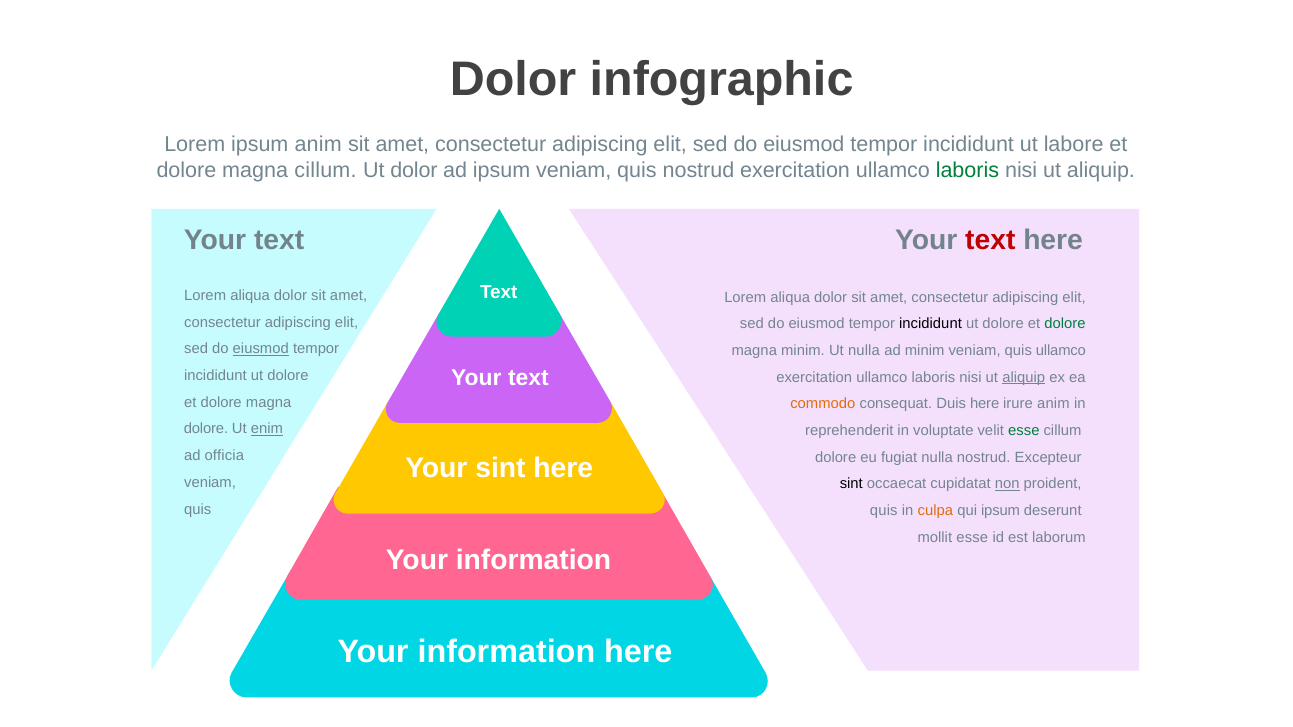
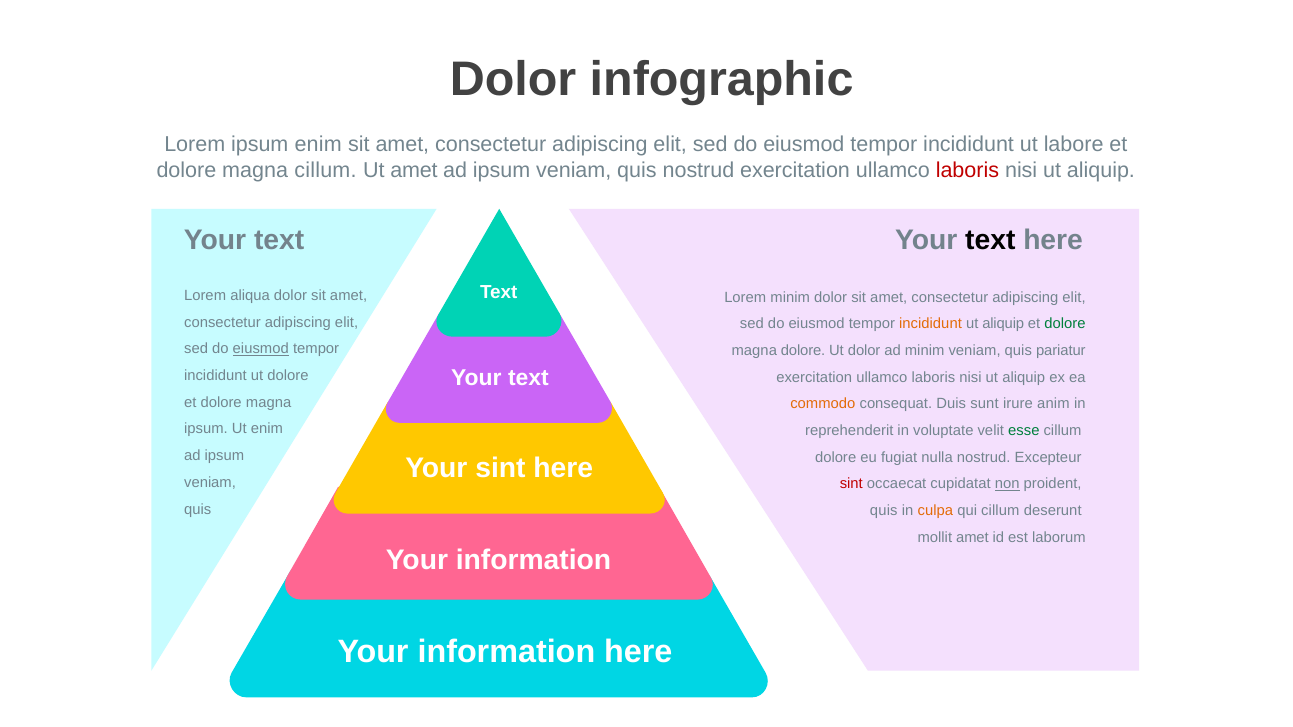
ipsum anim: anim -> enim (318, 145)
Ut dolor: dolor -> amet (414, 171)
laboris colour: green -> red (967, 171)
text colour: red -> black (990, 241)
aliqua: aliqua -> minim (790, 297)
incididunt colour: black -> orange (930, 324)
dolore: dolore -> aliquip (1003, 324)
magna minim: minim -> dolore (803, 351)
Ut nulla: nulla -> dolor (864, 351)
quis ullamco: ullamco -> pariatur (1061, 351)
aliquip underline: present -> none (1024, 378)
Duis here: here -> sunt (985, 404)
dolore: dolore -> ipsum (206, 429)
enim underline: present -> none (267, 429)
officia: officia -> ipsum (224, 456)
sint colour: black -> red (851, 484)
qui ipsum: ipsum -> cillum (1000, 511)
mollit esse: esse -> amet (972, 538)
